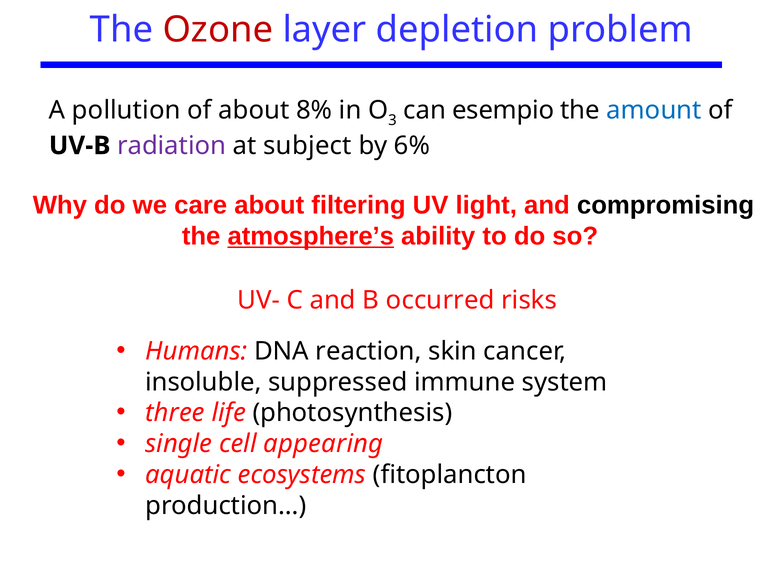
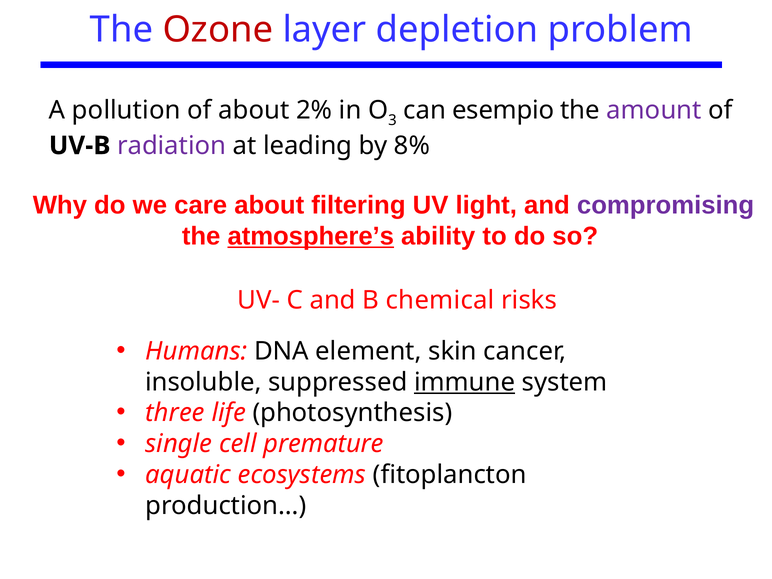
8%: 8% -> 2% (314, 110)
amount colour: blue -> purple (654, 110)
subject: subject -> leading (308, 146)
6%: 6% -> 8% (412, 146)
compromising colour: black -> purple (666, 205)
occurred: occurred -> chemical (440, 300)
reaction: reaction -> element (369, 351)
immune underline: none -> present (465, 382)
appearing: appearing -> premature (324, 444)
